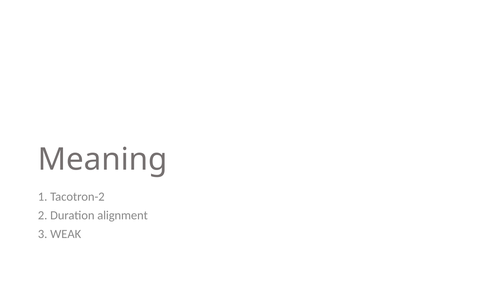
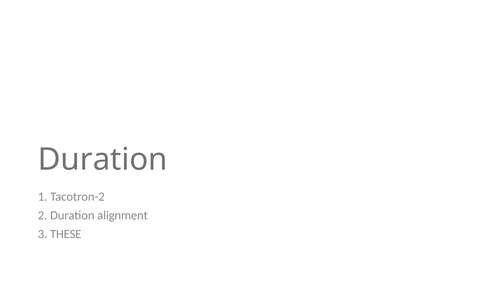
Meaning: Meaning -> Duration (103, 160)
WEAK: WEAK -> THESE (66, 234)
